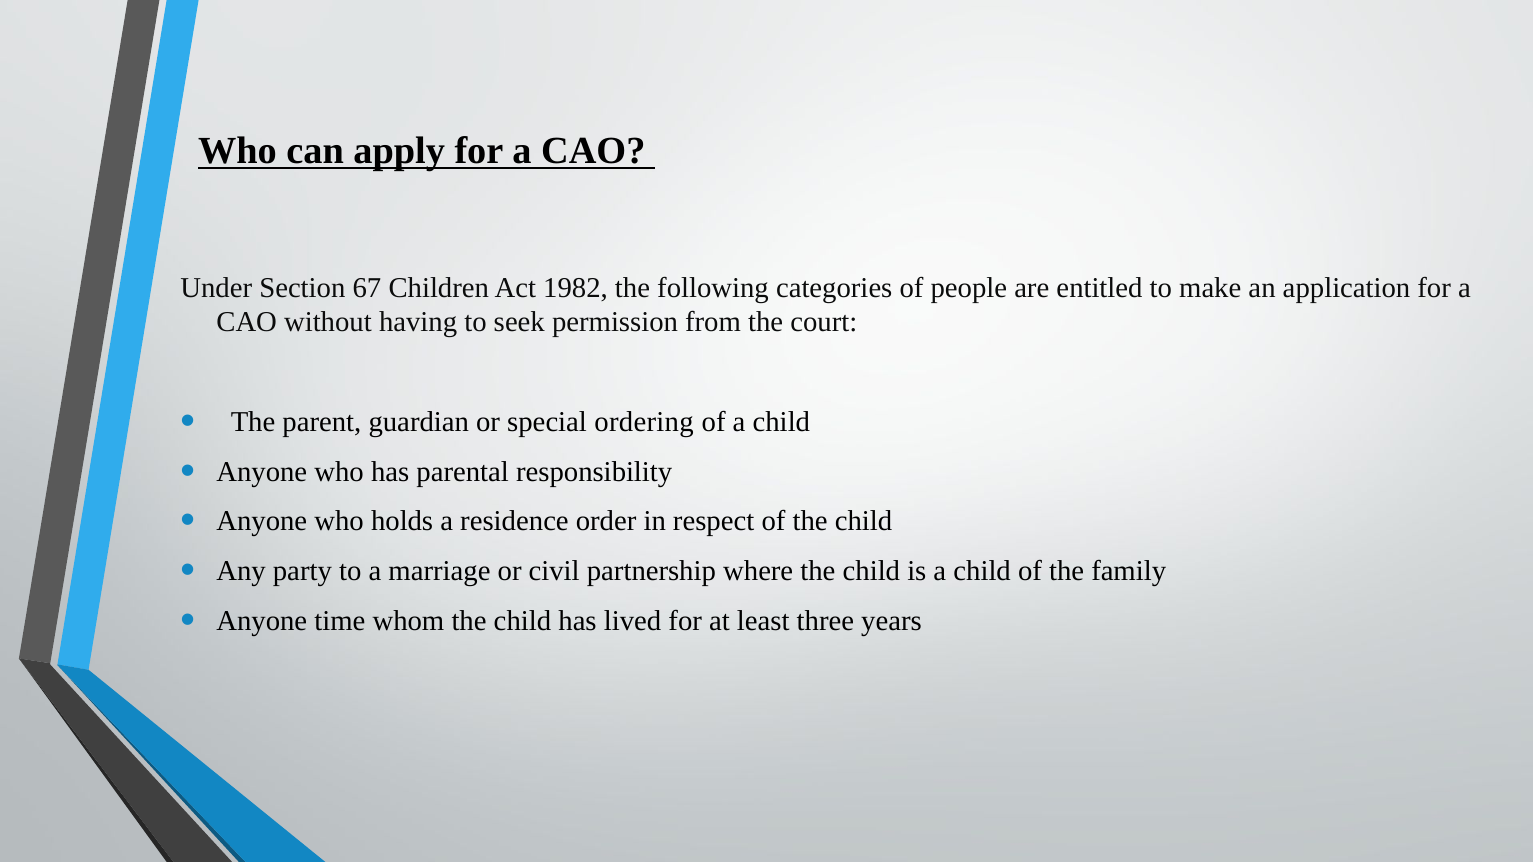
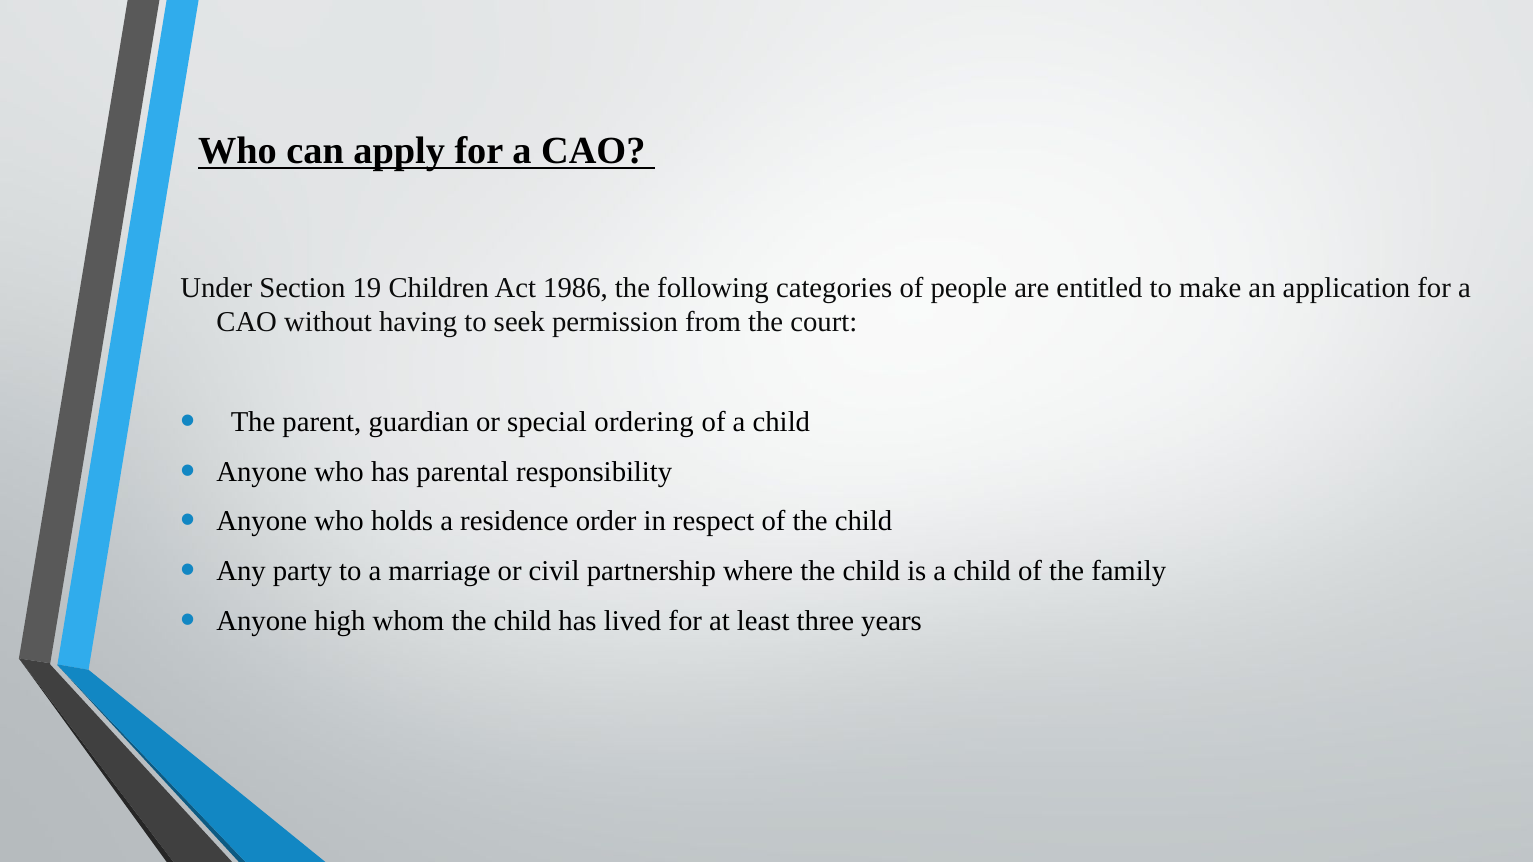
67: 67 -> 19 (367, 288)
1982: 1982 -> 1986 (575, 288)
time: time -> high (340, 621)
